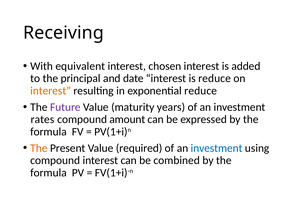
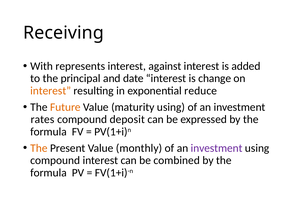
equivalent: equivalent -> represents (80, 66)
chosen: chosen -> against (165, 66)
is reduce: reduce -> change (215, 78)
Future colour: purple -> orange (65, 107)
maturity years: years -> using (171, 107)
amount: amount -> deposit (127, 119)
required: required -> monthly (139, 148)
investment colour: blue -> purple (217, 148)
